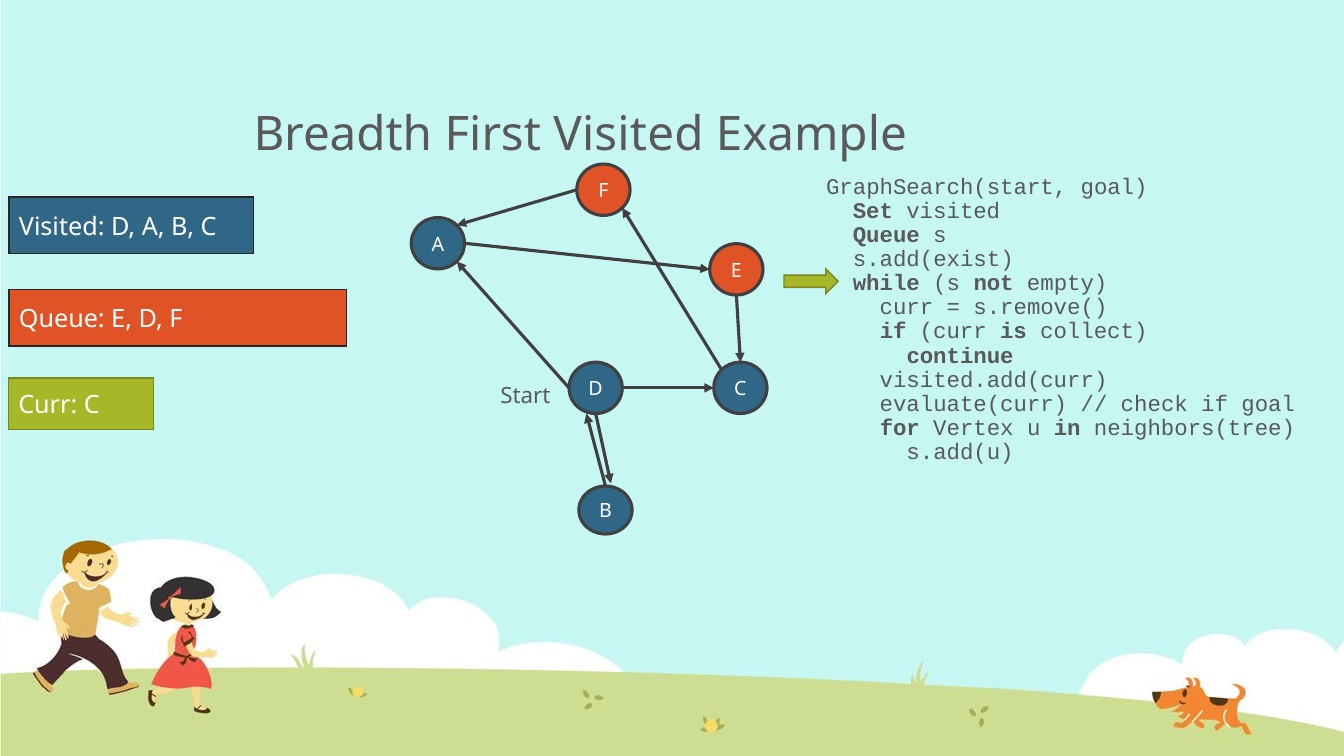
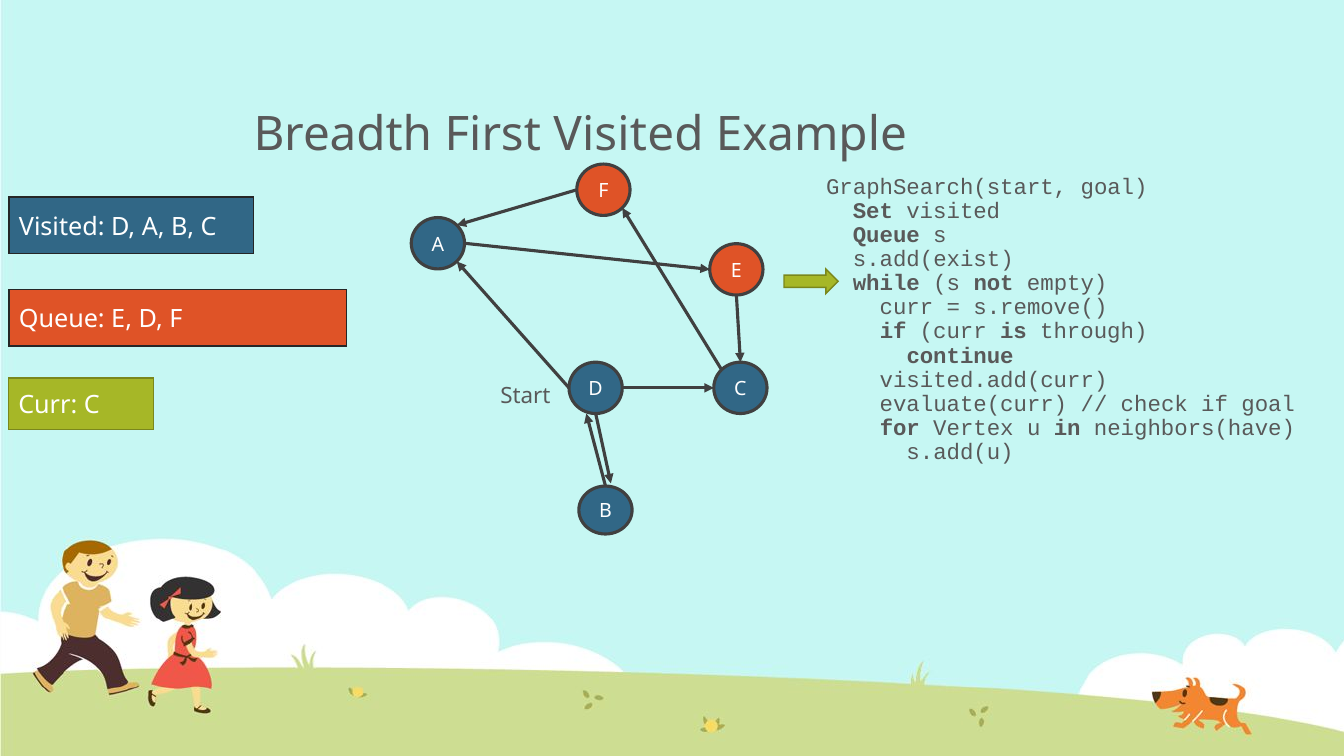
collect: collect -> through (1094, 332)
neighbors(tree: neighbors(tree -> neighbors(have (1194, 428)
